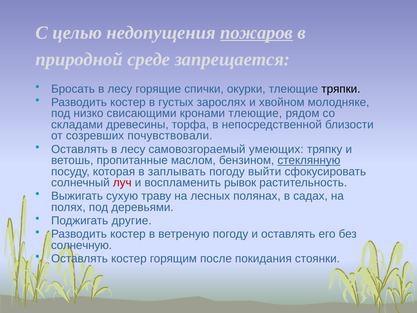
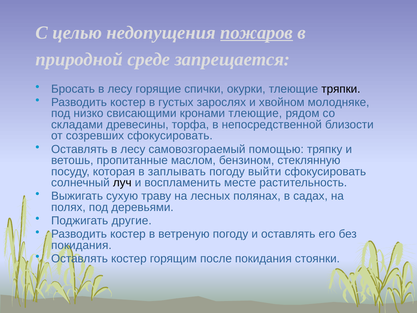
созревших почувствовали: почувствовали -> сфокусировать (170, 136)
умеющих: умеющих -> помощью (276, 149)
стеклянную underline: present -> none (309, 160)
луч colour: red -> black (122, 183)
рывок: рывок -> месте (240, 183)
солнечную: солнечную -> покидания (81, 245)
